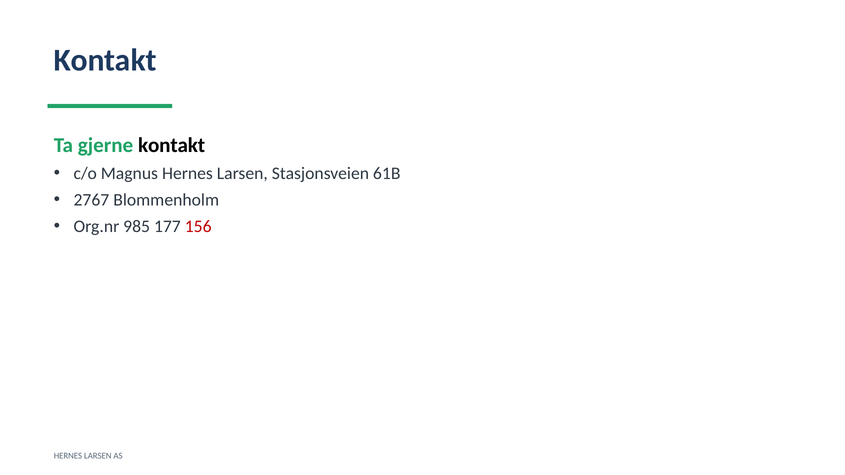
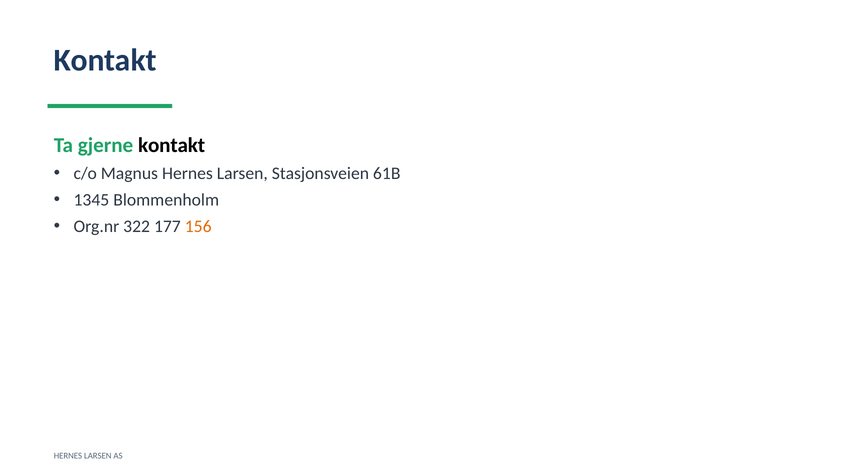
2767: 2767 -> 1345 (91, 200)
985: 985 -> 322 (137, 227)
156 colour: red -> orange (198, 227)
